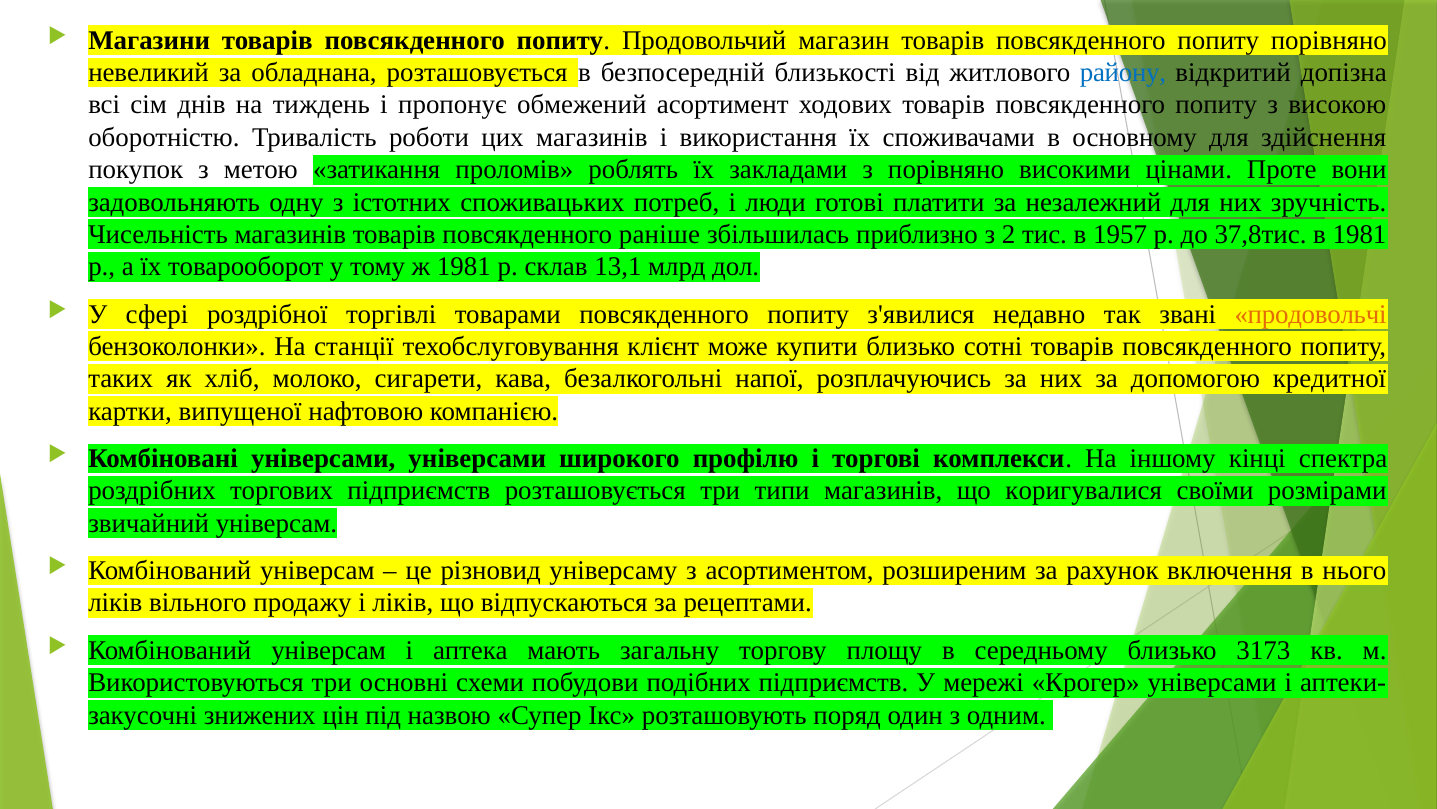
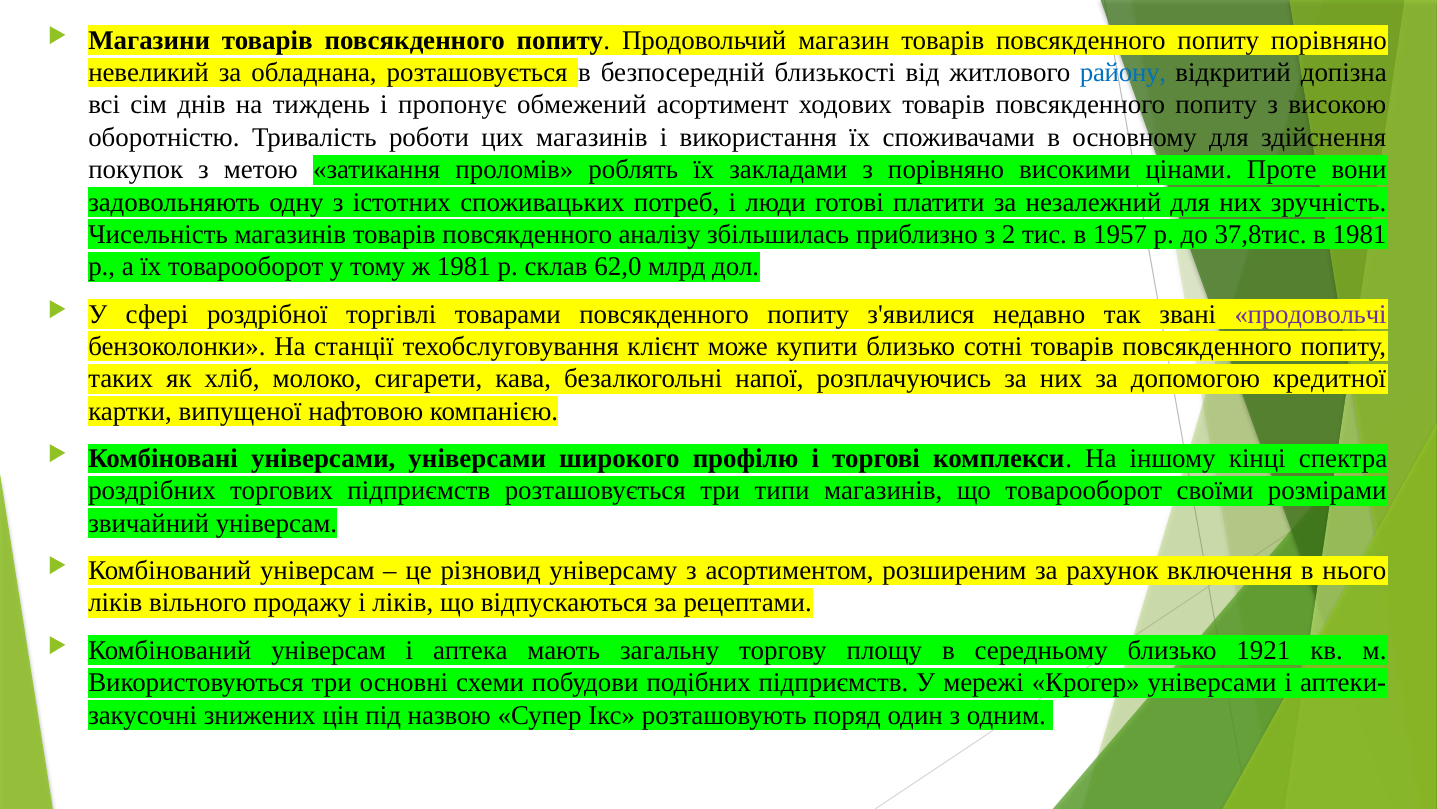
раніше: раніше -> аналізу (660, 234)
13,1: 13,1 -> 62,0 (618, 267)
продовольчі colour: orange -> purple (1311, 314)
що коригувалися: коригувалися -> товарооборот (1084, 491)
3173: 3173 -> 1921 (1263, 650)
